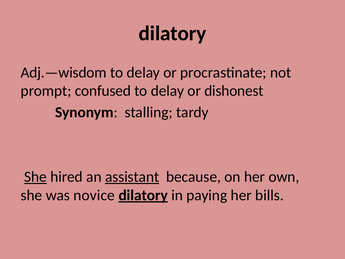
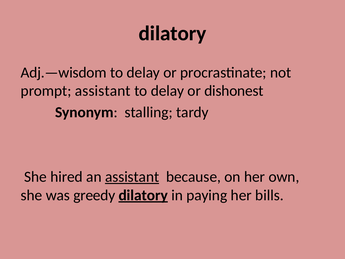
prompt confused: confused -> assistant (103, 91)
She underline: present -> none (35, 177)
novice: novice -> greedy (94, 195)
